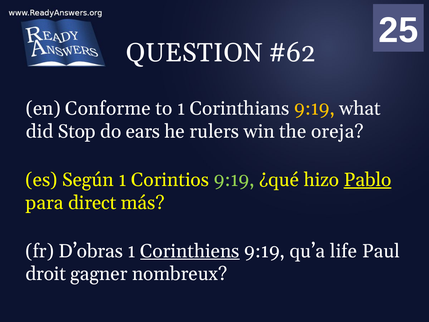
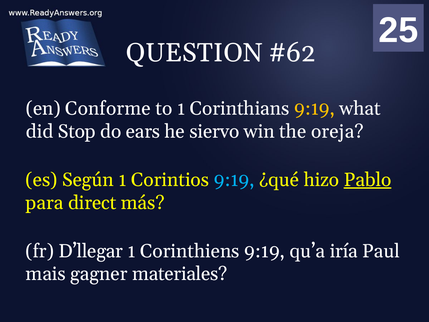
rulers: rulers -> siervo (214, 131)
9:19 colour: light green -> light blue (234, 180)
D’obras: D’obras -> D’llegar (91, 251)
Corinthiens underline: present -> none (190, 251)
life: life -> iría (344, 251)
droit: droit -> mais (46, 274)
nombreux: nombreux -> materiales (180, 274)
